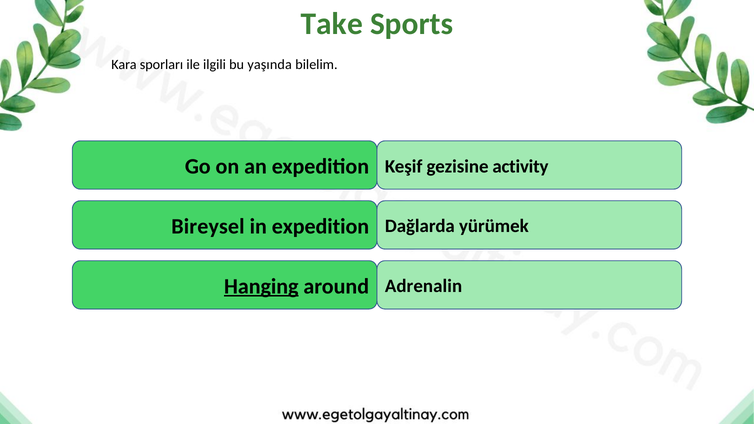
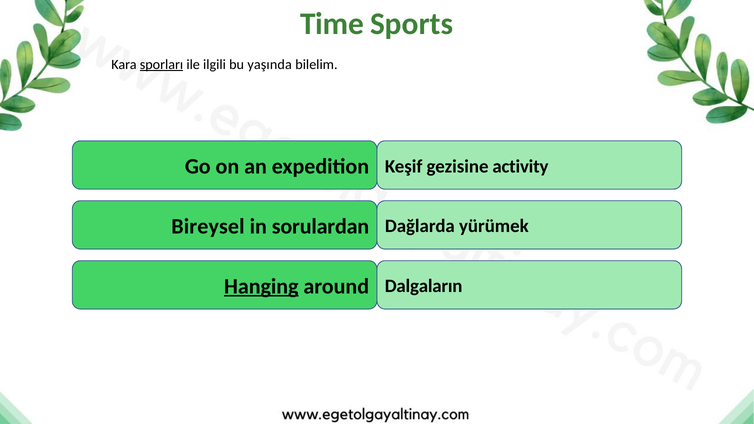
Take: Take -> Time (332, 24)
sporları underline: none -> present (161, 64)
in expedition: expedition -> sorulardan (320, 226)
Adrenalin: Adrenalin -> Dalgaların (424, 286)
